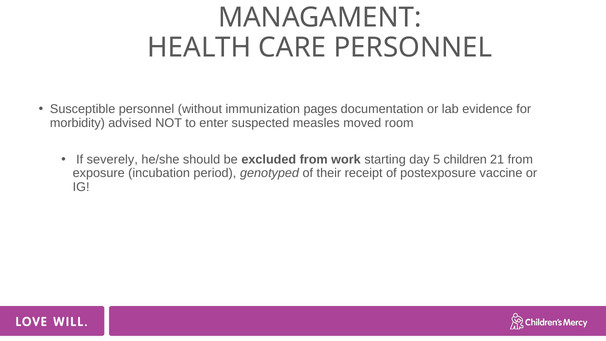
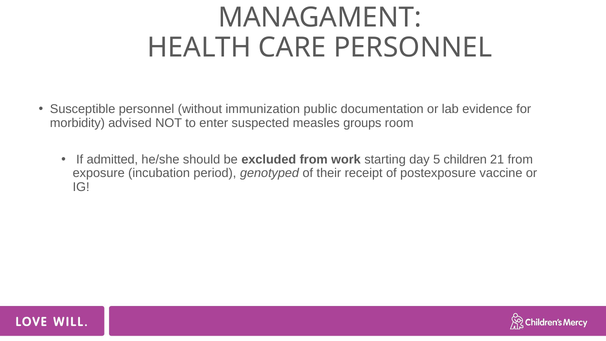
pages: pages -> public (320, 109)
moved: moved -> groups (362, 123)
severely: severely -> admitted (112, 160)
